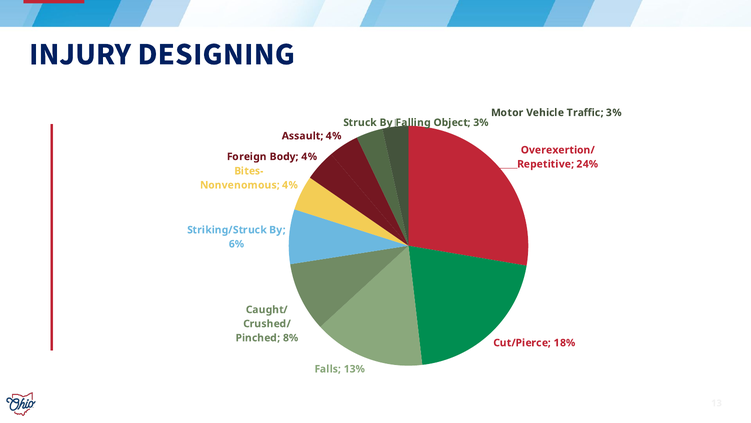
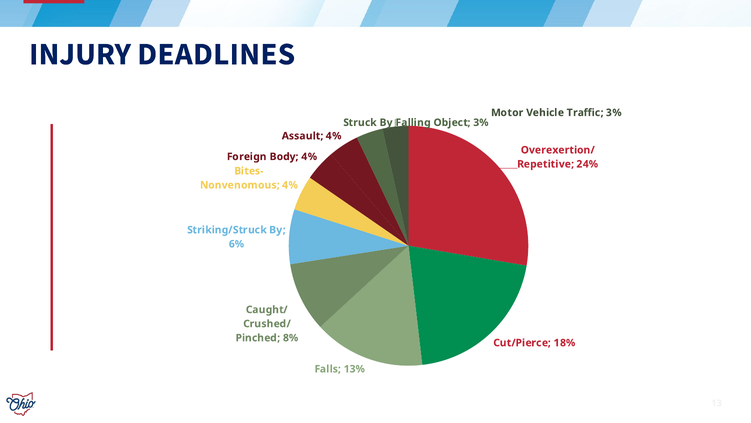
DESIGNING: DESIGNING -> DEADLINES (216, 54)
